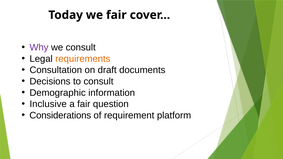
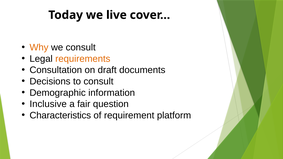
we fair: fair -> live (116, 15)
Why colour: purple -> orange (39, 48)
Considerations: Considerations -> Characteristics (60, 115)
